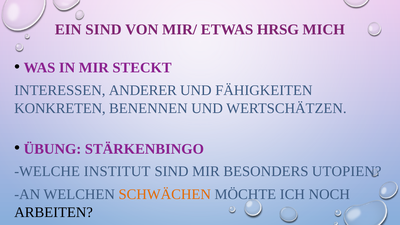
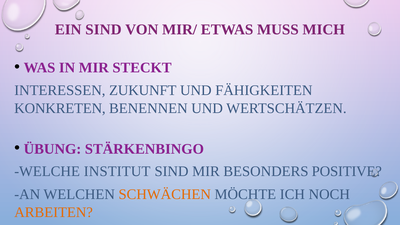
HRSG: HRSG -> MUSS (278, 30)
ANDERER: ANDERER -> ZUKUNFT (143, 90)
UTOPIEN: UTOPIEN -> POSITIVE (347, 171)
ARBEITEN colour: black -> orange (54, 212)
